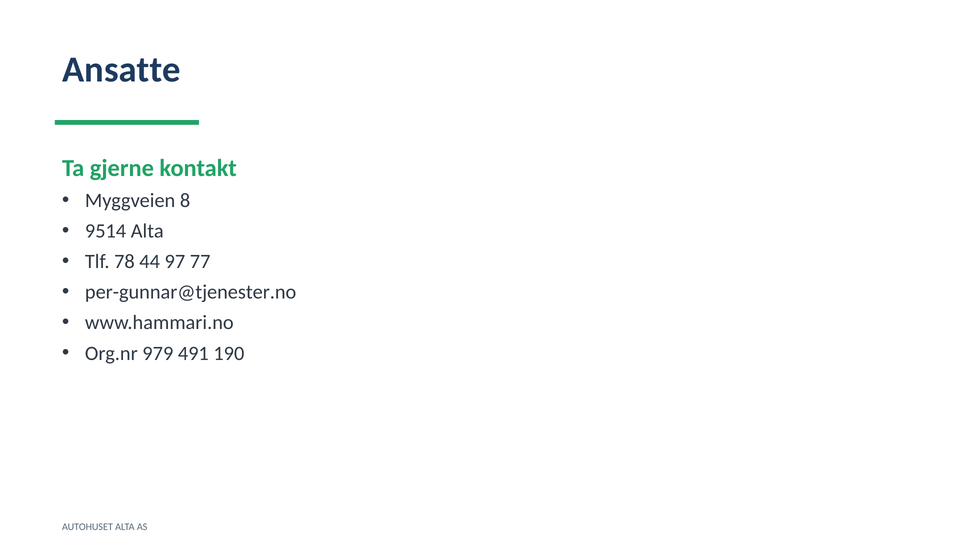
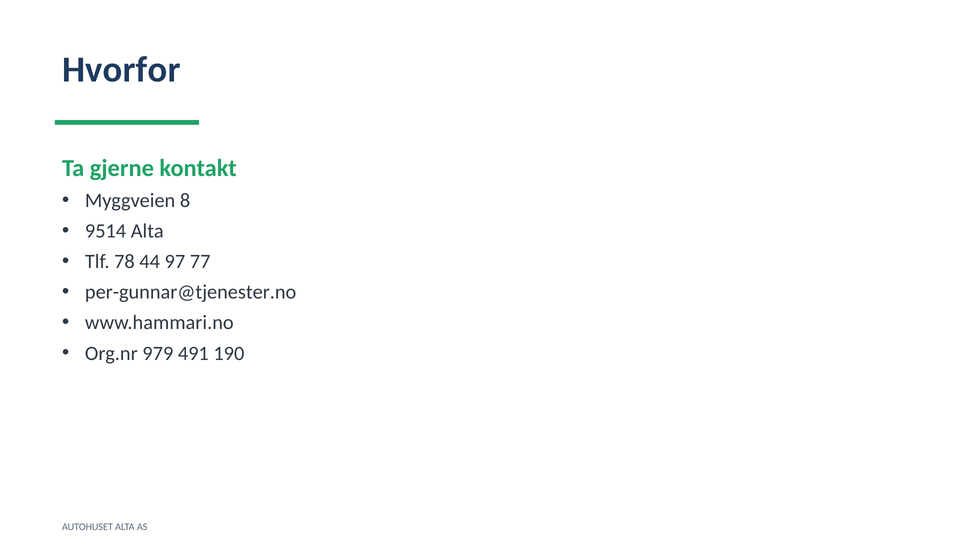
Ansatte: Ansatte -> Hvorfor (121, 70)
